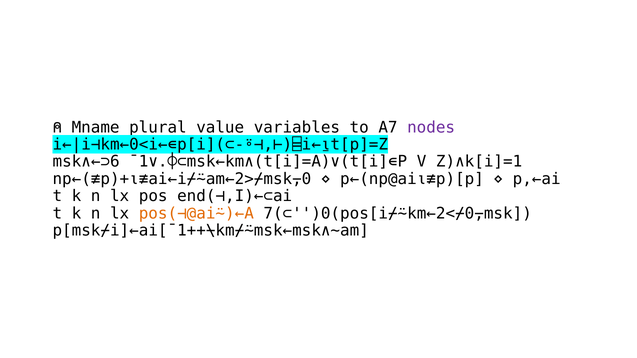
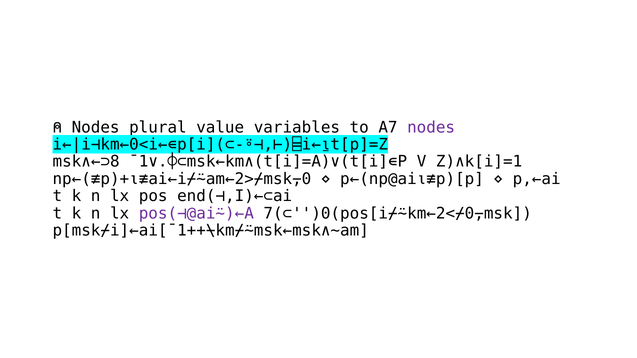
Mname: Mname -> Nodes (96, 127)
msk∧←⊃6: msk∧←⊃6 -> msk∧←⊃8 (86, 162)
pos(⊣@ai⍨)←A colour: orange -> purple (196, 213)
